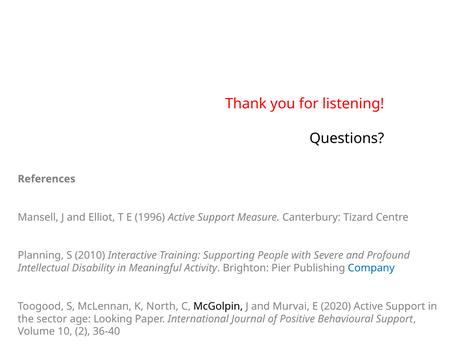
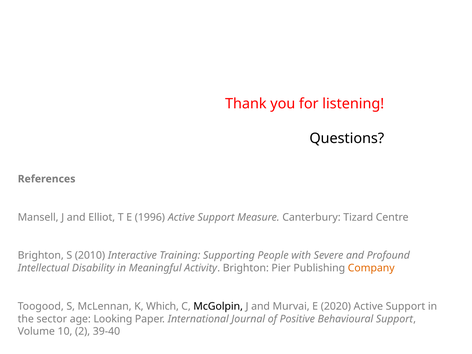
Planning: Planning -> Brighton (41, 256)
Company colour: blue -> orange (371, 268)
North: North -> Which (162, 306)
36-40: 36-40 -> 39-40 (106, 332)
